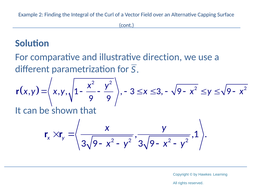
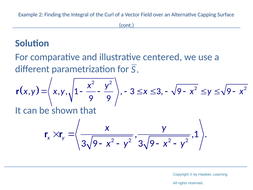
direction: direction -> centered (162, 57)
